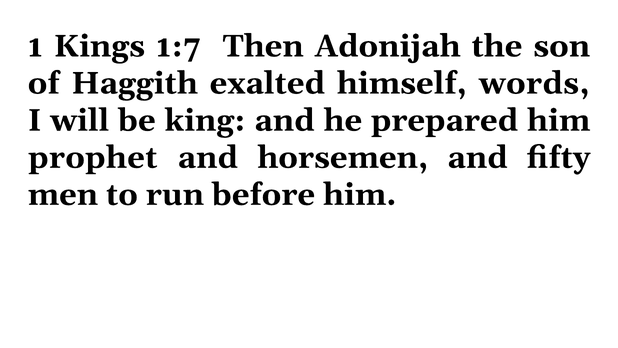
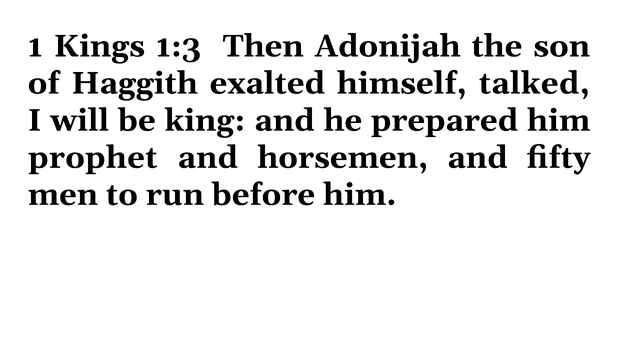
1:7: 1:7 -> 1:3 (178, 46)
words: words -> talked (534, 83)
